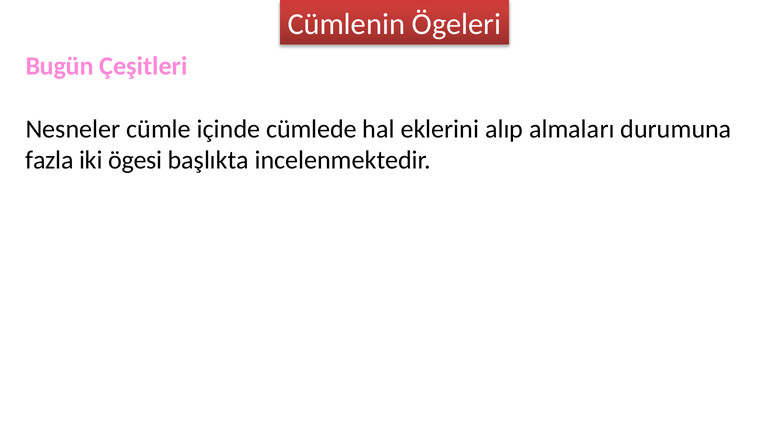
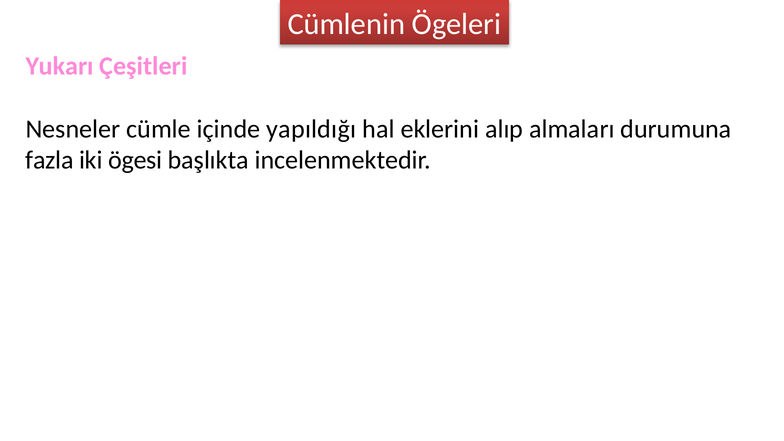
Bugün: Bugün -> Yukarı (60, 66)
cümlede: cümlede -> yapıldığı (311, 129)
